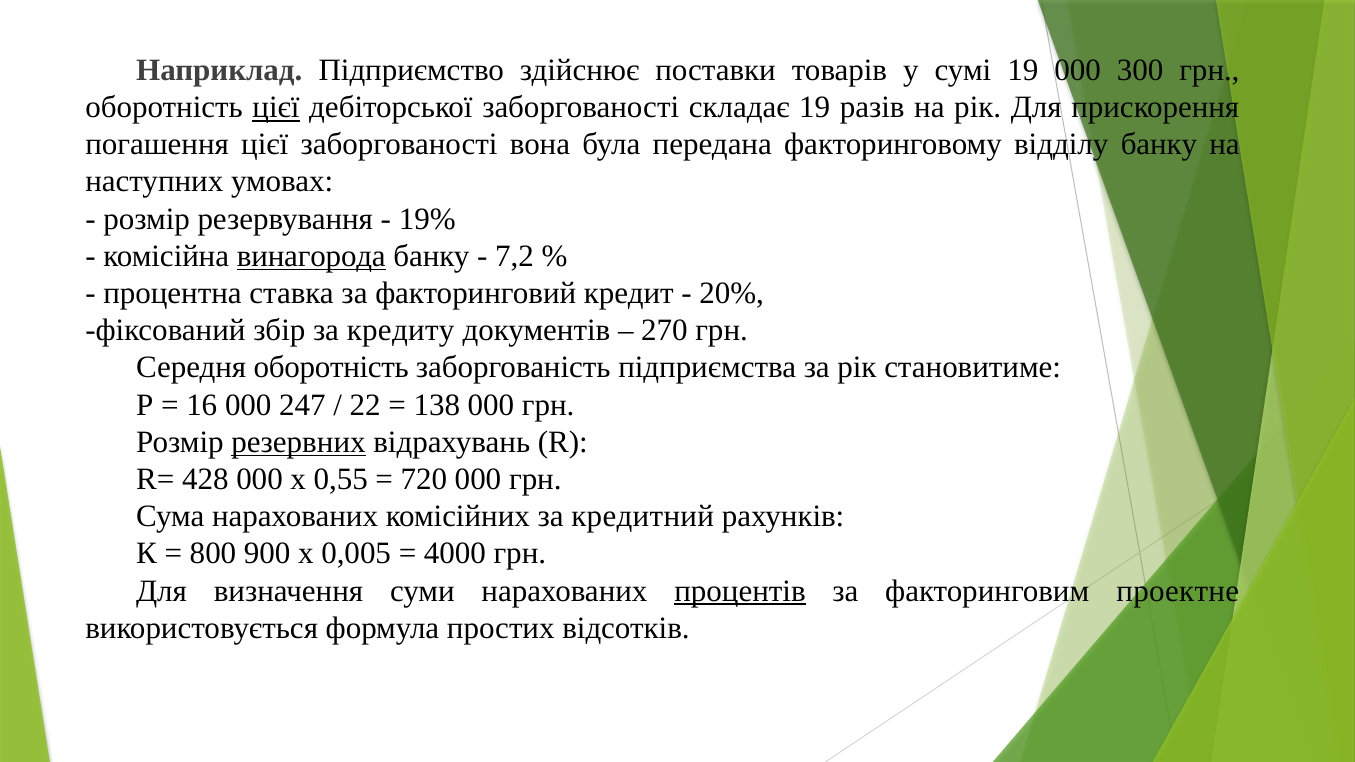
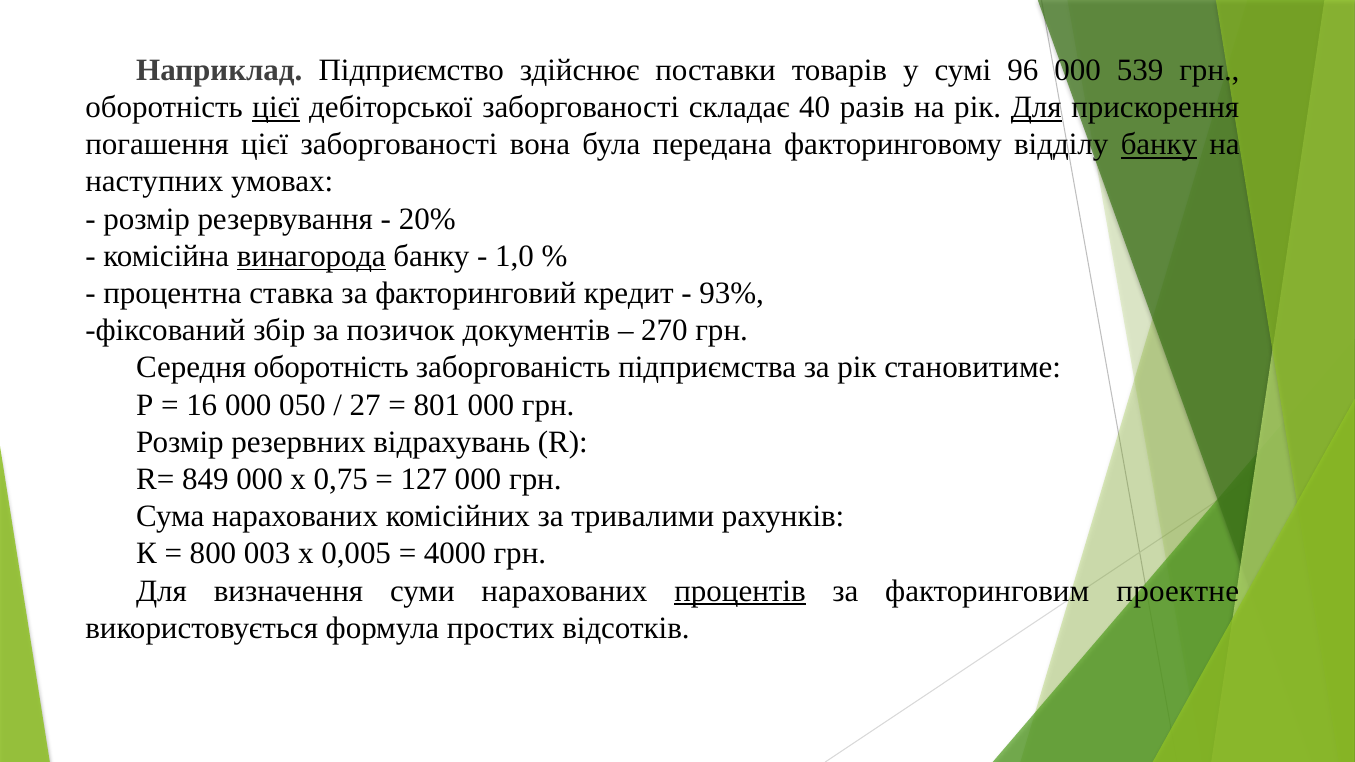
сумі 19: 19 -> 96 (1023, 70)
300: 300 -> 539 (1140, 70)
складає 19: 19 -> 40 (815, 107)
Для underline: none -> present (1036, 107)
банку underline: none -> present (1159, 145)
19%: 19% -> 20% (427, 219)
7,2: 7,2 -> 1,0 (514, 256)
20%: 20% -> 93% (732, 293)
кредиту: кредиту -> позичок (401, 331)
247: 247 -> 050 (302, 405)
22: 22 -> 27 (365, 405)
138: 138 -> 801 (437, 405)
резервних underline: present -> none (298, 442)
428: 428 -> 849 (205, 479)
0,55: 0,55 -> 0,75 (341, 479)
720: 720 -> 127 (424, 479)
кредитний: кредитний -> тривалими (643, 517)
900: 900 -> 003 (267, 554)
